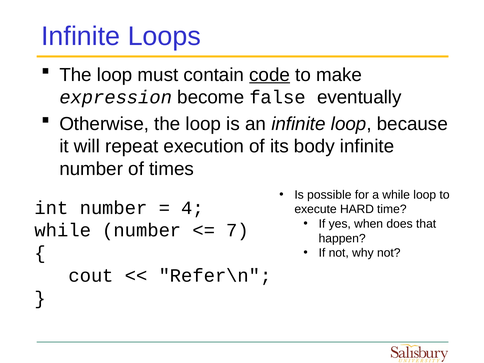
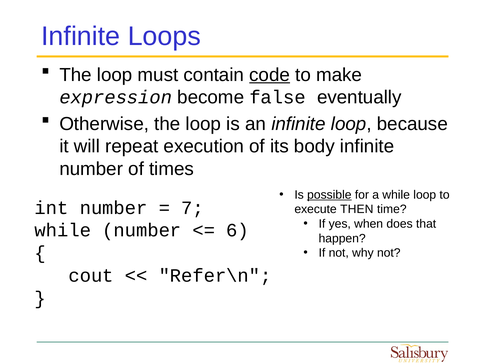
possible underline: none -> present (329, 195)
4: 4 -> 7 (192, 208)
HARD: HARD -> THEN (357, 209)
7: 7 -> 6 (238, 230)
